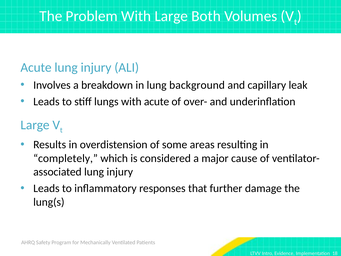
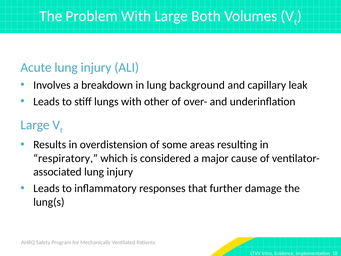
with acute: acute -> other (157, 101)
completely: completely -> respiratory (66, 158)
